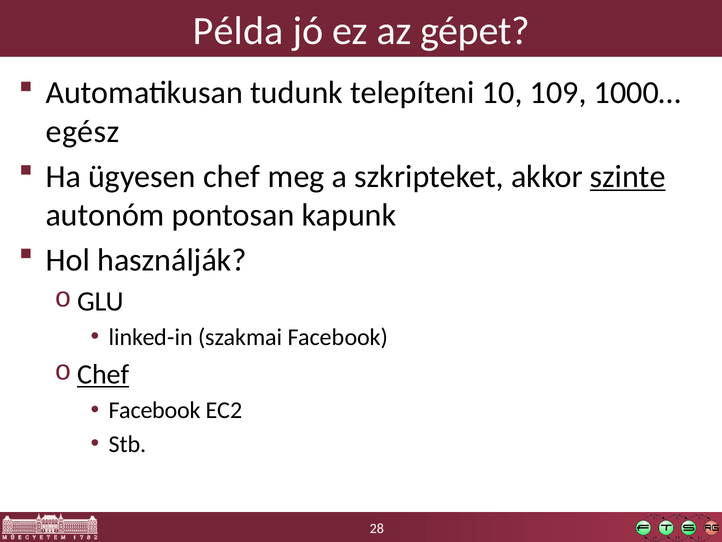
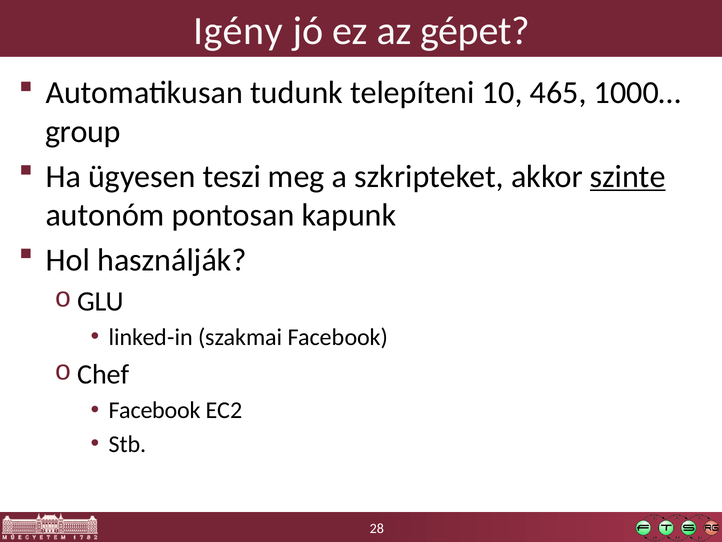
Példa: Példa -> Igény (238, 31)
109: 109 -> 465 (558, 93)
egész: egész -> group (83, 131)
ügyesen chef: chef -> teszi (232, 176)
Chef underline: present -> none (103, 374)
